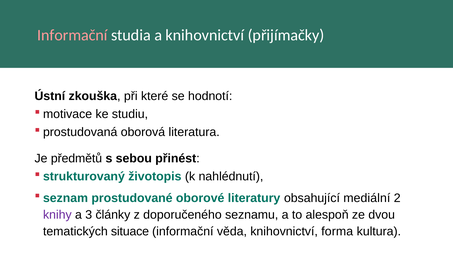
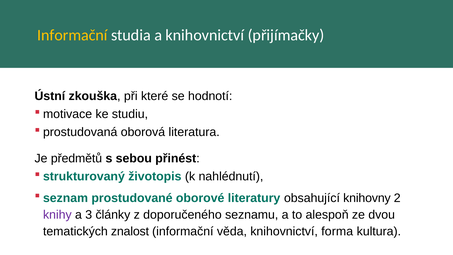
Informační colour: pink -> yellow (72, 35)
mediální: mediální -> knihovny (367, 198)
situace: situace -> znalost (130, 231)
